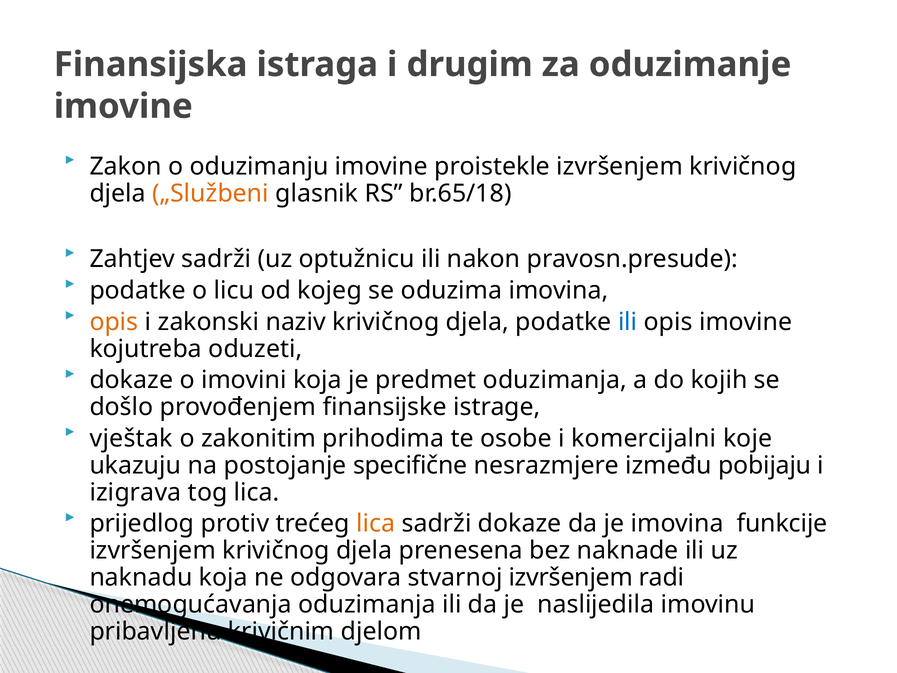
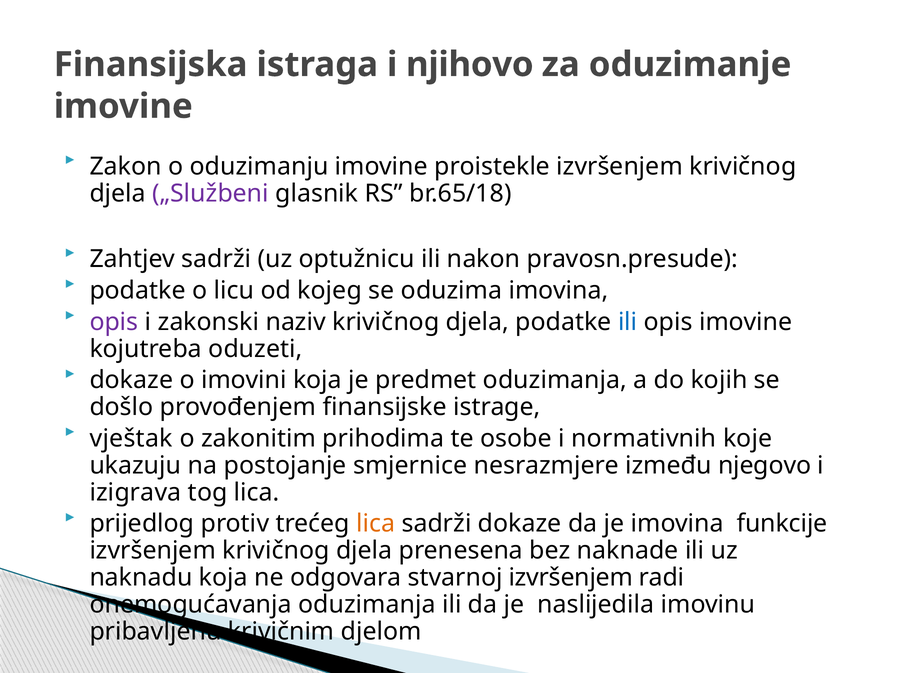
drugim: drugim -> njihovo (470, 65)
„Službeni colour: orange -> purple (211, 193)
opis colour: orange -> purple (114, 322)
komercijalni: komercijalni -> normativnih (644, 438)
specifične: specifične -> smjernice (410, 465)
pobijaju: pobijaju -> njegovo (765, 465)
